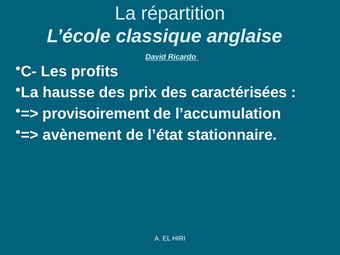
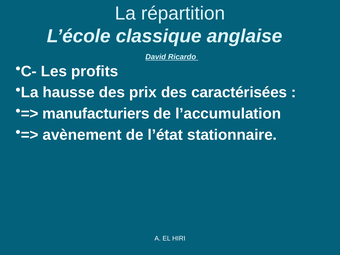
provisoirement: provisoirement -> manufacturiers (96, 114)
